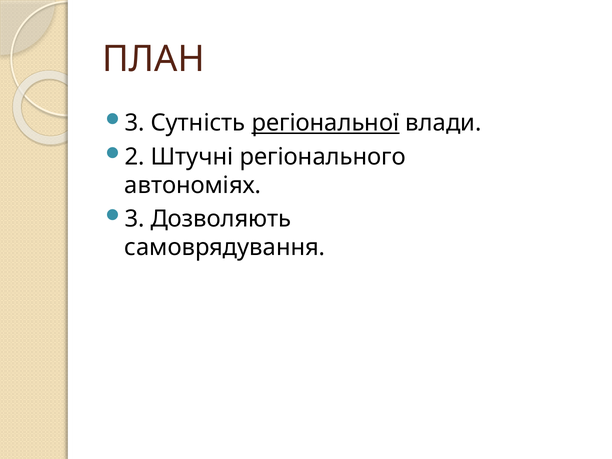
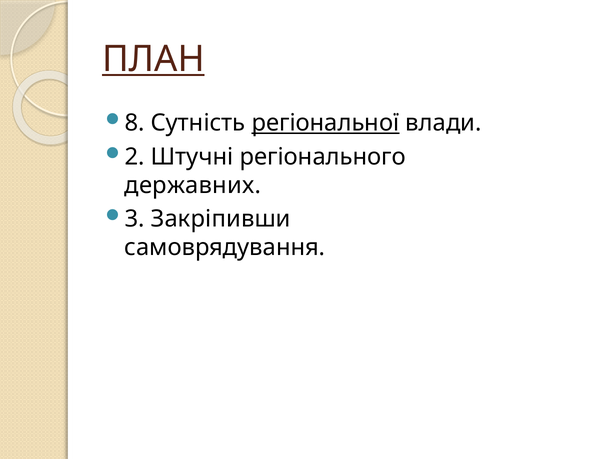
ПЛАН underline: none -> present (153, 59)
3: 3 -> 8 (135, 123)
автономіях: автономіях -> державних (193, 185)
Дозволяють: Дозволяють -> Закріпивши (221, 219)
